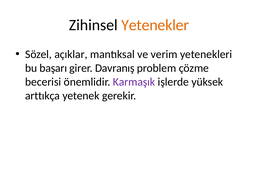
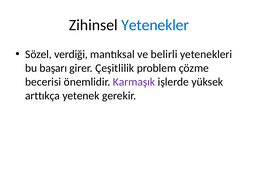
Yetenekler colour: orange -> blue (155, 25)
açıklar: açıklar -> verdiği (71, 54)
verim: verim -> belirli (164, 54)
Davranış: Davranış -> Çeşitlilik (115, 68)
